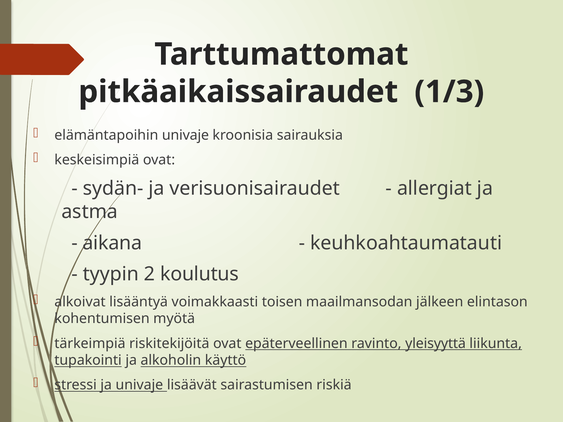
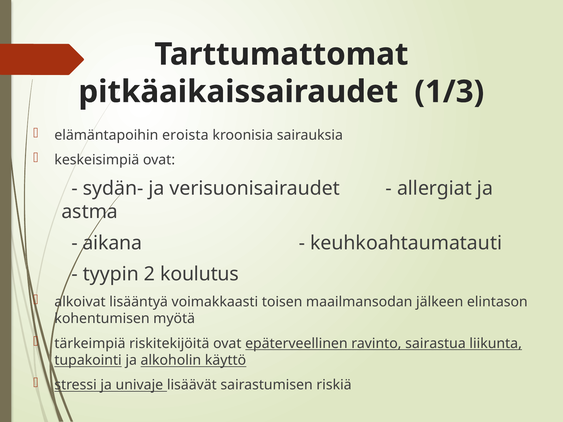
elämäntapoihin univaje: univaje -> eroista (185, 135)
yleisyyttä: yleisyyttä -> sairastua (435, 344)
